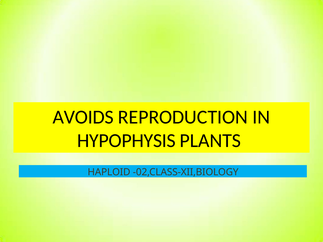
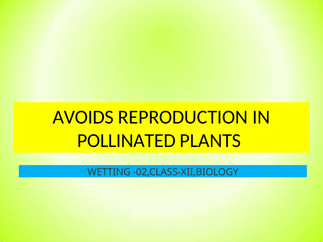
HYPOPHYSIS: HYPOPHYSIS -> POLLINATED (126, 141)
HAPLOID: HAPLOID -> WETTING (109, 172)
